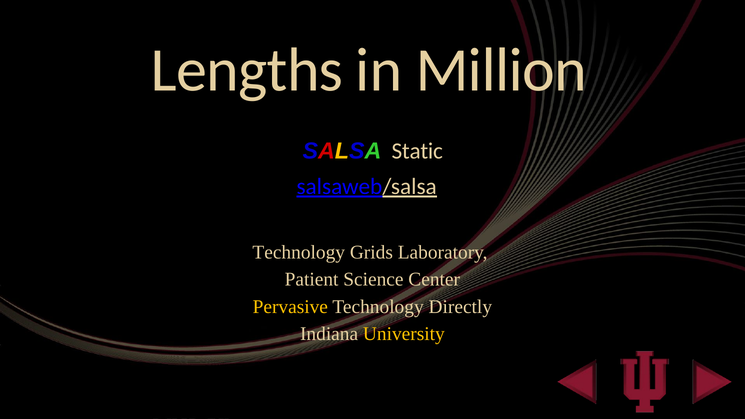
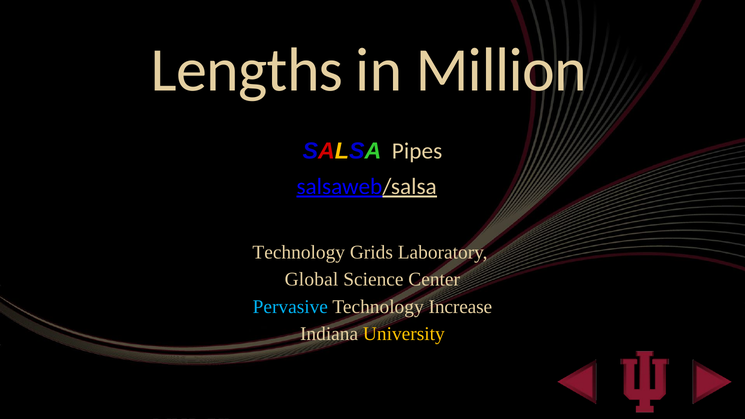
Static: Static -> Pipes (417, 151)
Patient: Patient -> Global (311, 280)
Pervasive colour: yellow -> light blue (290, 307)
Directly: Directly -> Increase (460, 307)
